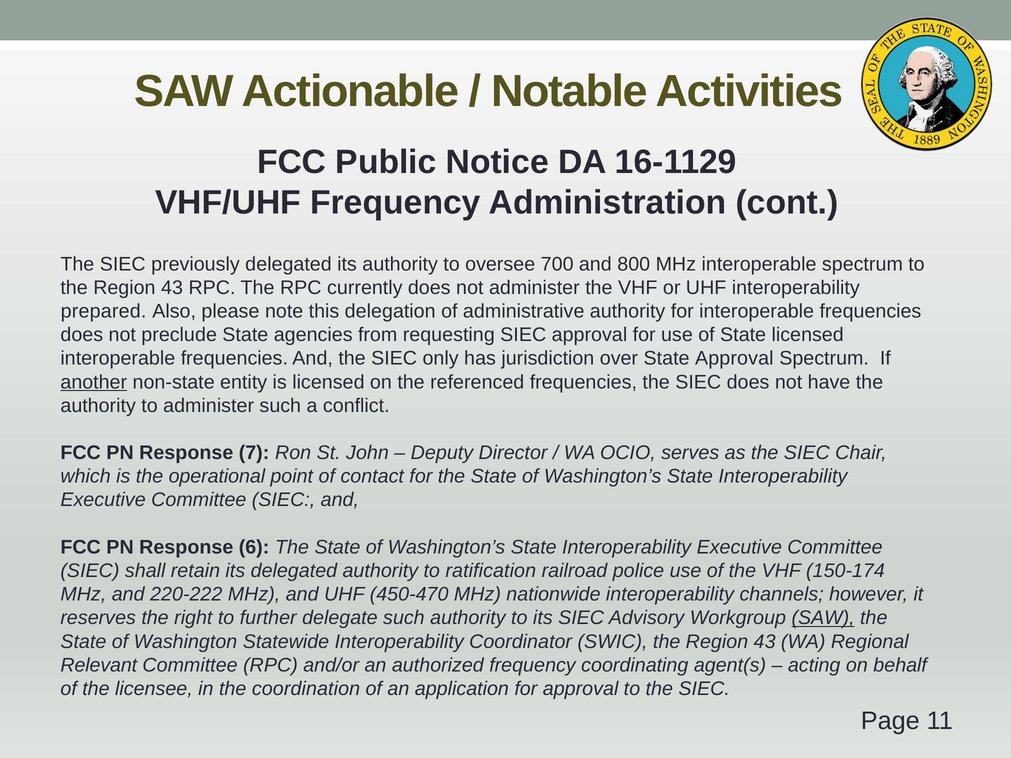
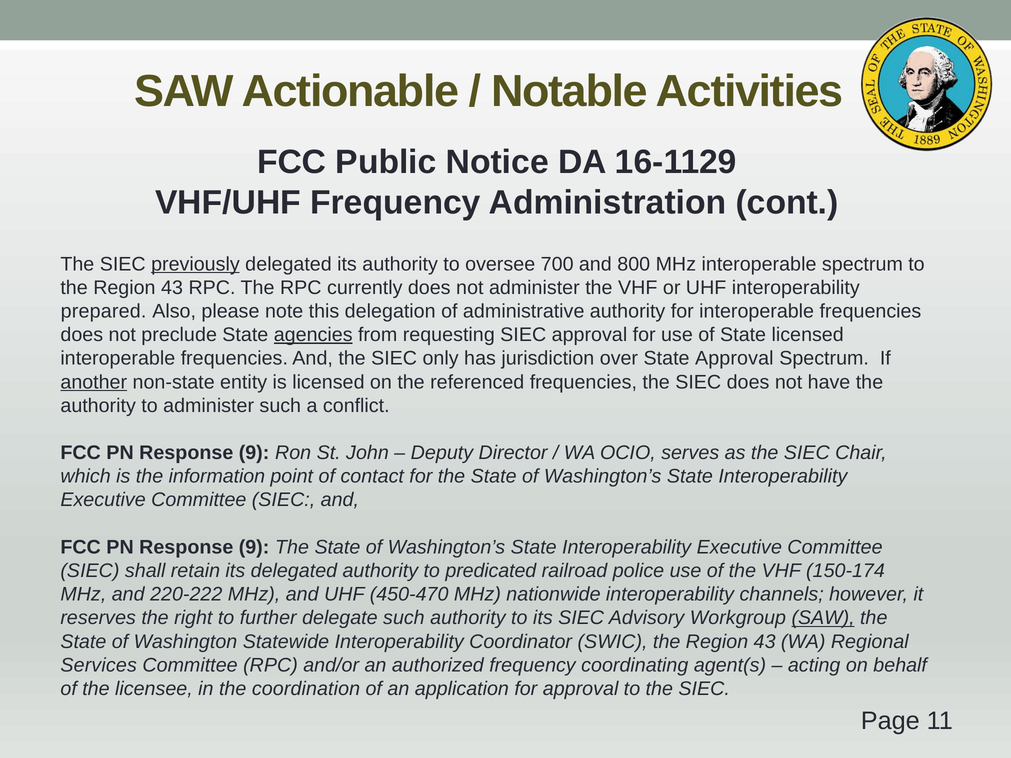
previously underline: none -> present (195, 264)
agencies underline: none -> present (313, 335)
7: 7 -> 9 (254, 453)
operational: operational -> information (217, 477)
6: 6 -> 9 (254, 547)
ratification: ratification -> predicated (491, 571)
Relevant: Relevant -> Services (99, 665)
